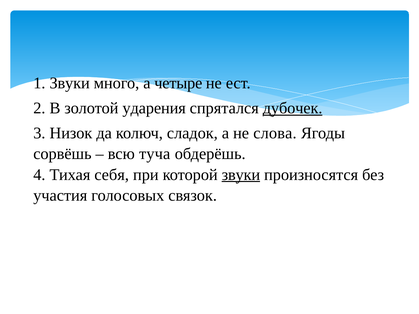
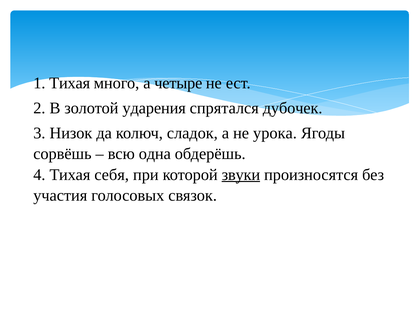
1 Звуки: Звуки -> Тихая (70, 83)
дубочек underline: present -> none (293, 108)
слова: слова -> урока (275, 133)
туча: туча -> одна (155, 154)
